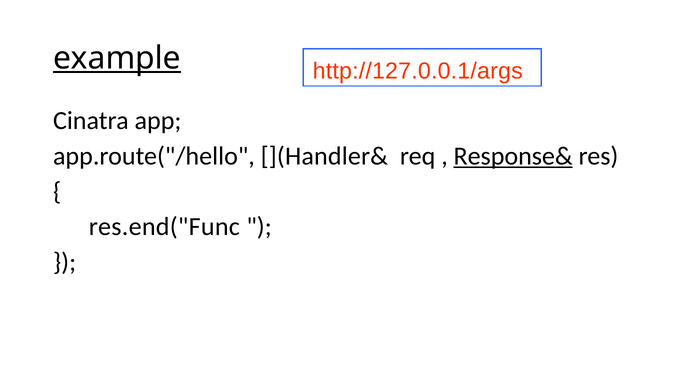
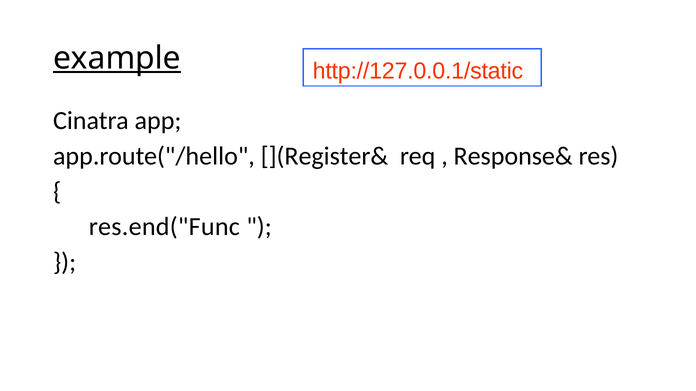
http://127.0.0.1/args: http://127.0.0.1/args -> http://127.0.0.1/static (418, 71)
](Handler&: ](Handler& -> ](Register& (324, 156)
Response& underline: present -> none (513, 156)
